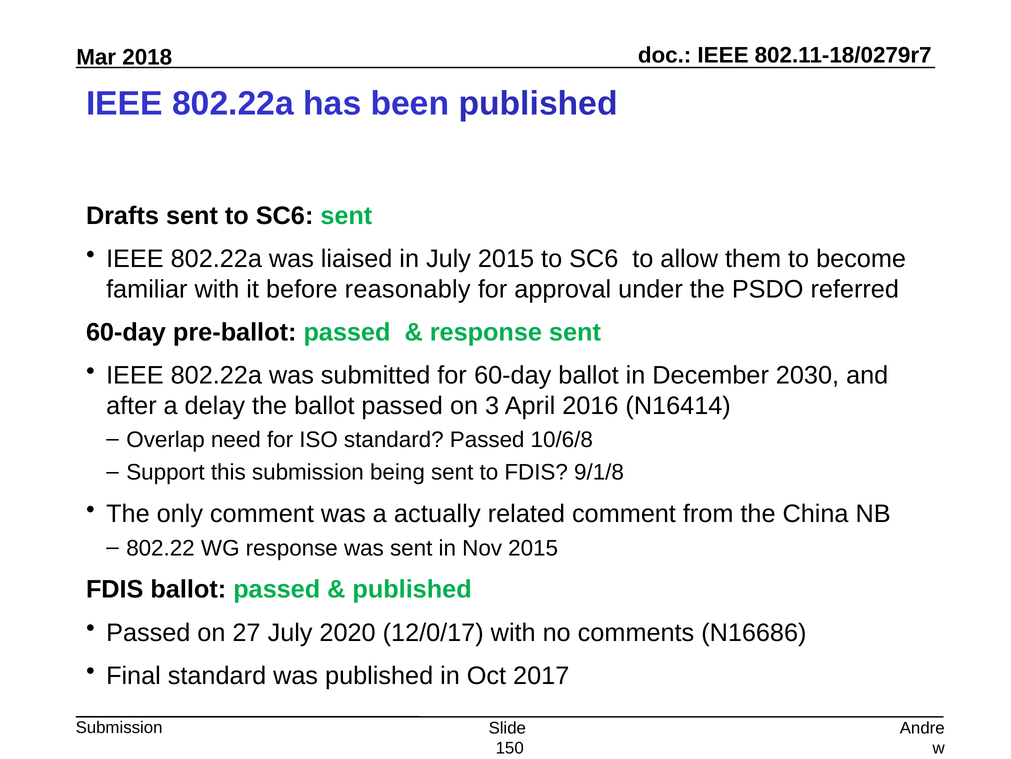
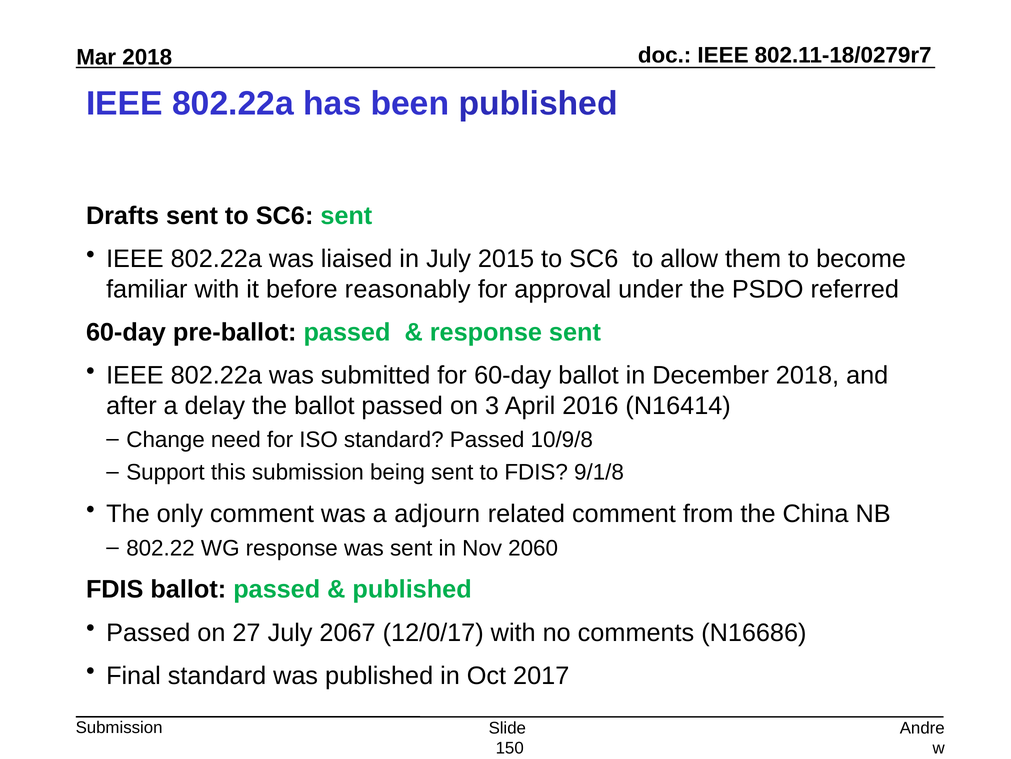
December 2030: 2030 -> 2018 (807, 375)
Overlap: Overlap -> Change (166, 439)
10/6/8: 10/6/8 -> 10/9/8 (562, 439)
actually: actually -> adjourn (437, 514)
Nov 2015: 2015 -> 2060 (533, 548)
2020: 2020 -> 2067 (348, 632)
